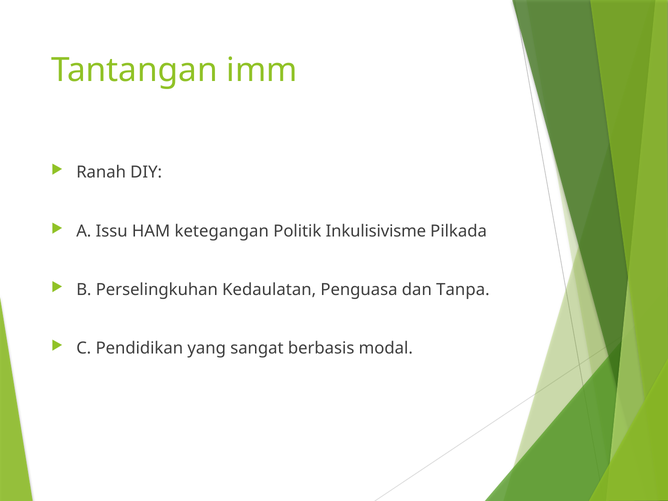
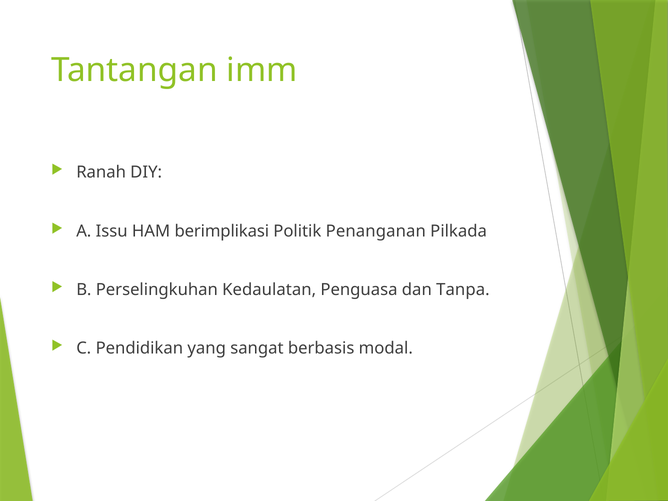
ketegangan: ketegangan -> berimplikasi (222, 231)
Inkulisivisme: Inkulisivisme -> Penanganan (376, 231)
